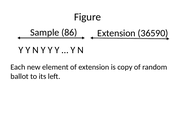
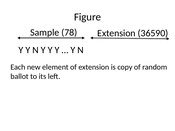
86: 86 -> 78 (69, 33)
